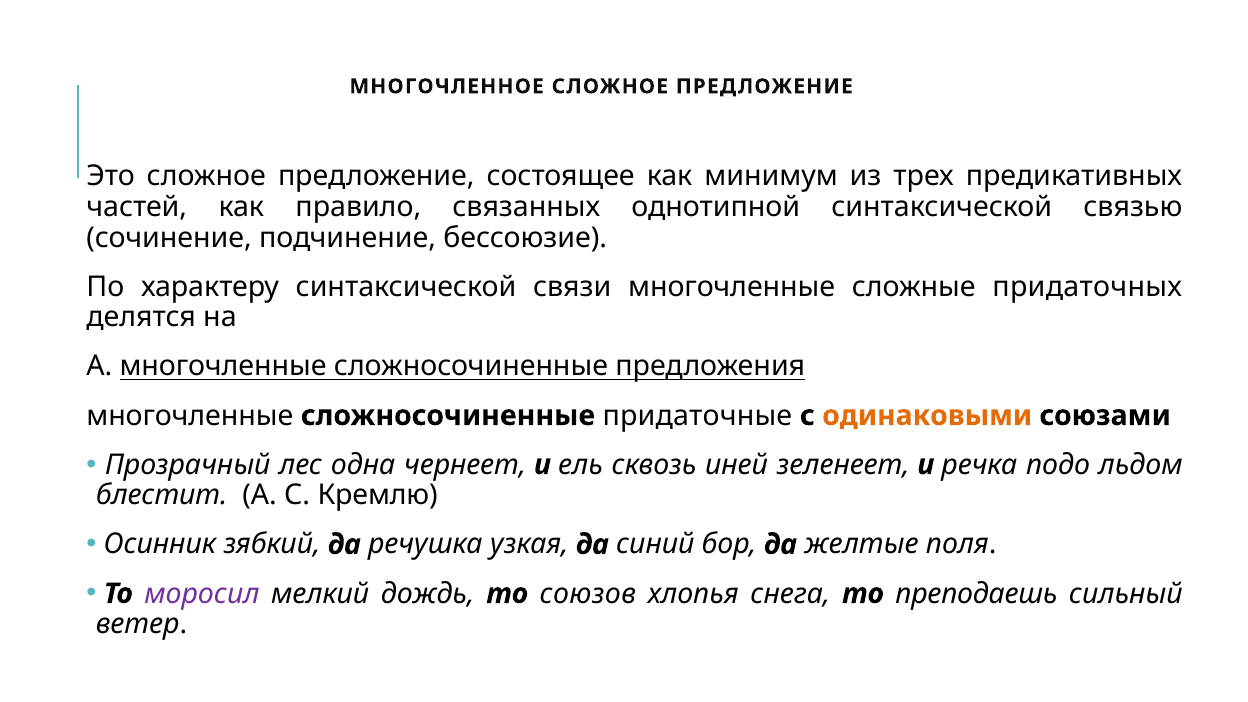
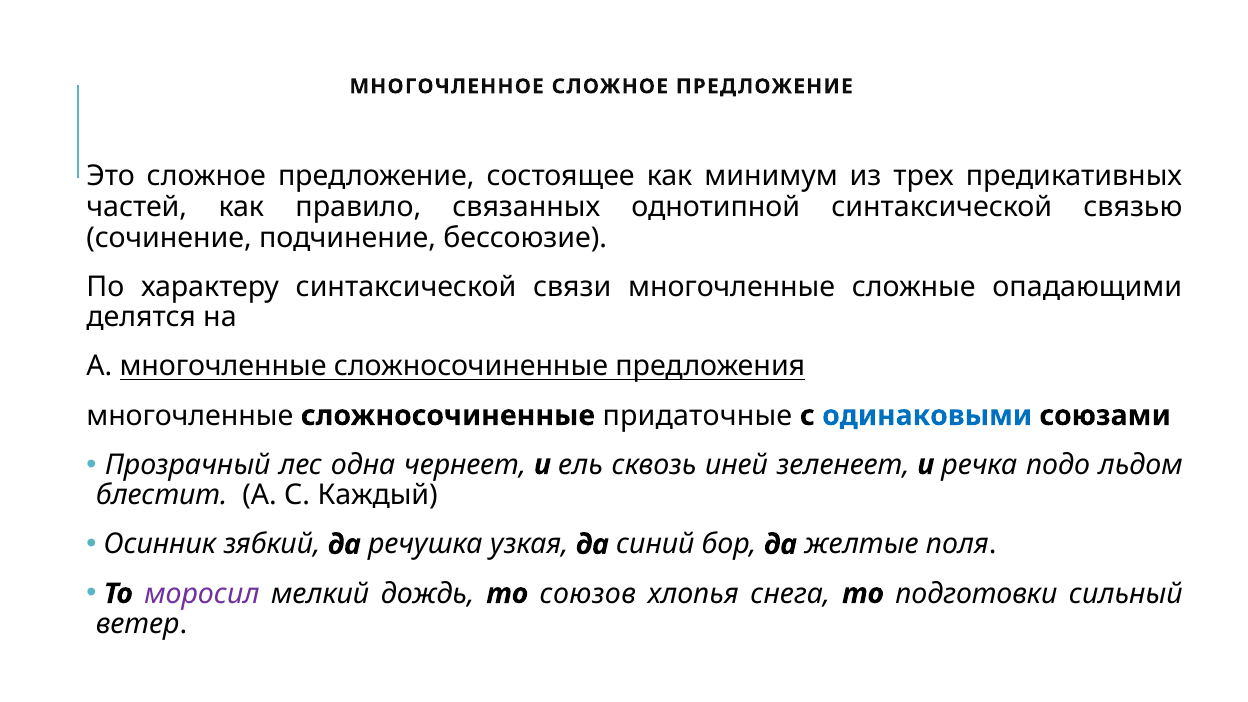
придаточных: придаточных -> опадающими (1087, 287)
одинаковыми colour: orange -> blue (927, 416)
Кремлю: Кремлю -> Каждый (378, 495)
преподаешь: преподаешь -> подготовки (976, 594)
